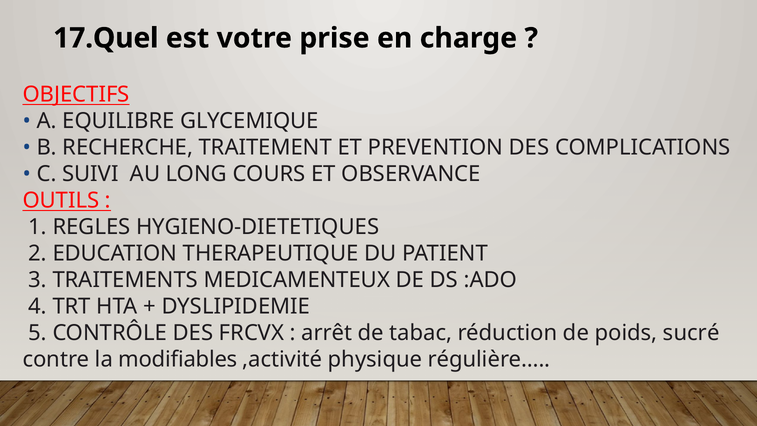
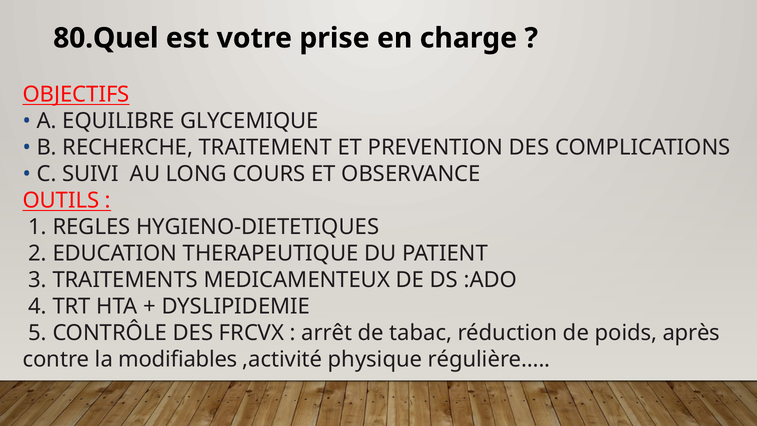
17.Quel: 17.Quel -> 80.Quel (106, 38)
sucré: sucré -> après (691, 333)
